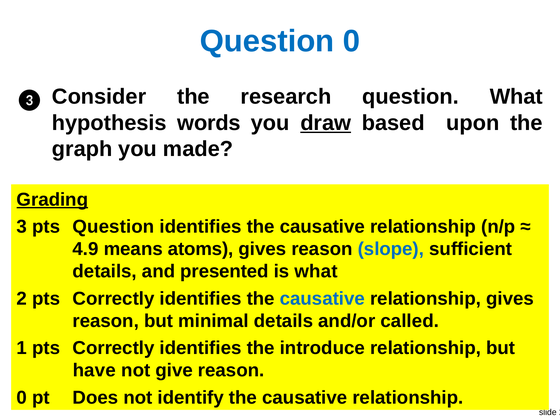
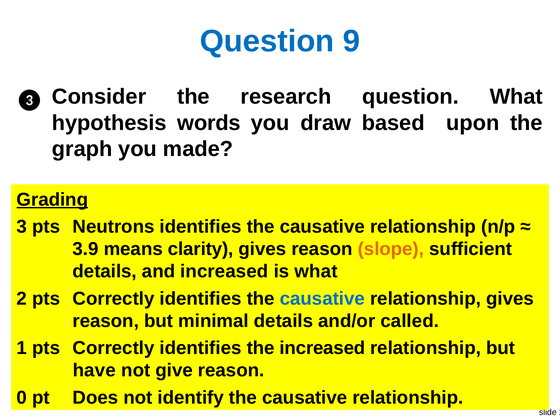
Question 0: 0 -> 9 (352, 41)
draw underline: present -> none (326, 123)
pts Question: Question -> Neutrons (114, 227)
4.9: 4.9 -> 3.9 (86, 249)
atoms: atoms -> clarity (201, 249)
slope colour: blue -> orange (391, 249)
and presented: presented -> increased (224, 272)
the introduce: introduce -> increased (322, 348)
